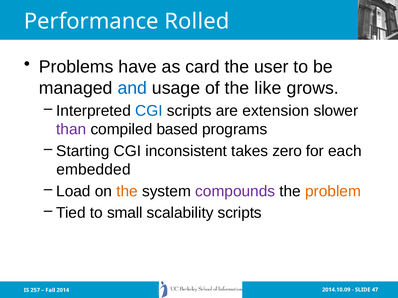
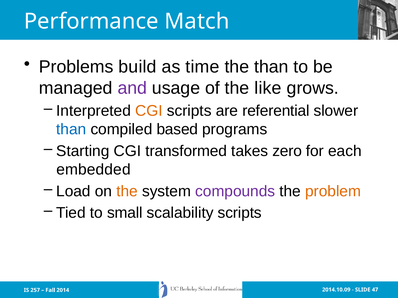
Rolled: Rolled -> Match (197, 21)
have: have -> build (138, 67)
card: card -> time (202, 67)
the user: user -> than (271, 67)
and colour: blue -> purple (132, 88)
CGI colour: blue -> orange (149, 111)
extension: extension -> referential (276, 111)
than colour: purple -> blue (71, 130)
inconsistent: inconsistent -> transformed (186, 151)
